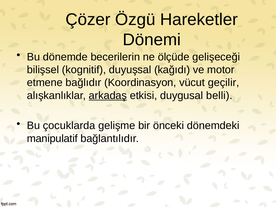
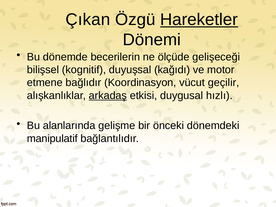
Çözer: Çözer -> Çıkan (88, 20)
Hareketler underline: none -> present (199, 20)
belli: belli -> hızlı (219, 96)
çocuklarda: çocuklarda -> alanlarında (69, 126)
